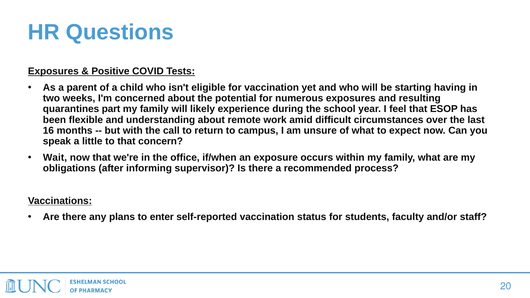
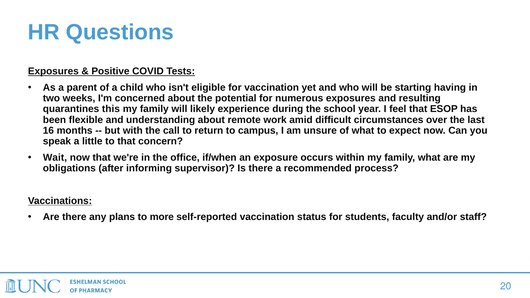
part: part -> this (111, 109)
enter: enter -> more (162, 217)
